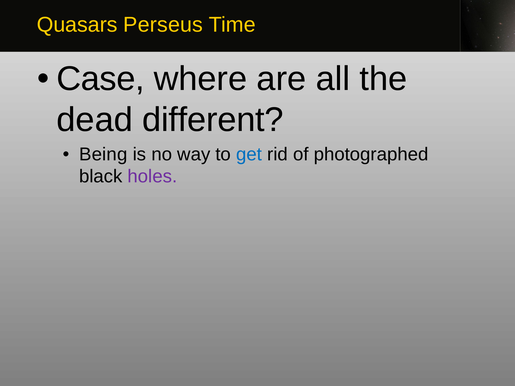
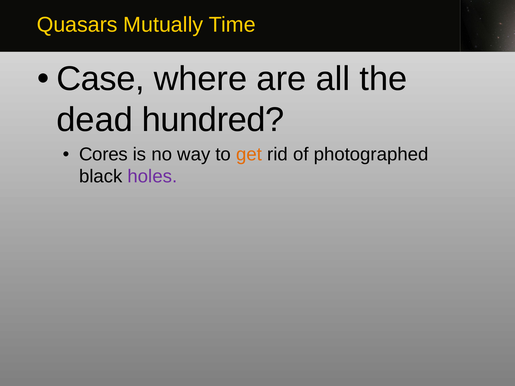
Perseus: Perseus -> Mutually (163, 25)
different: different -> hundred (213, 120)
Being: Being -> Cores (103, 154)
get colour: blue -> orange (249, 154)
